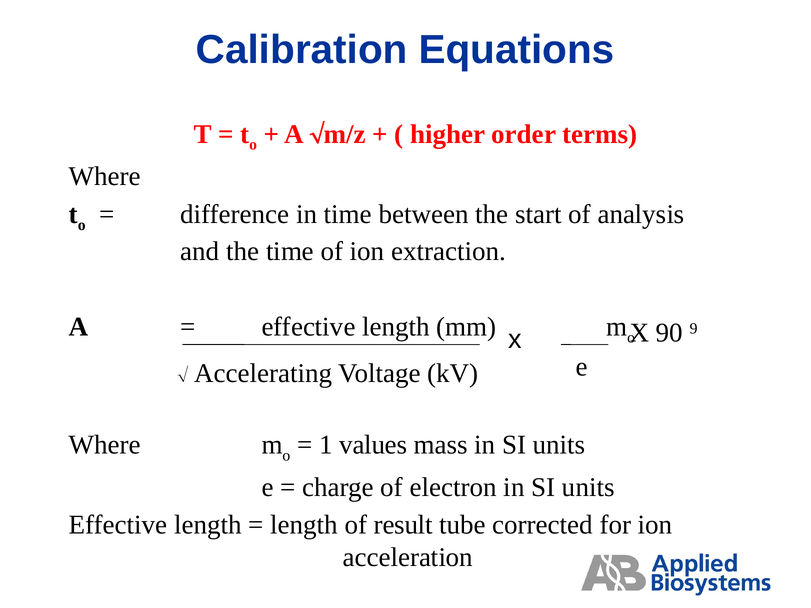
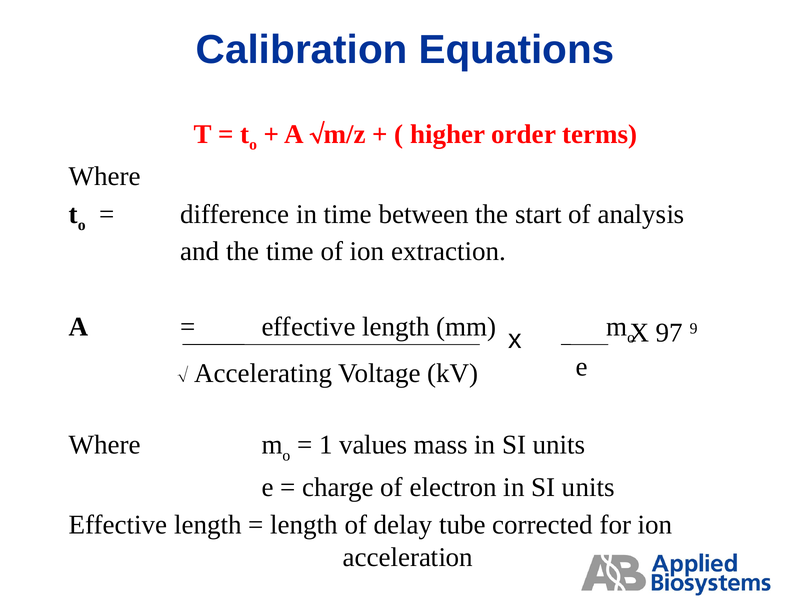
90: 90 -> 97 (669, 333)
result: result -> delay (403, 525)
